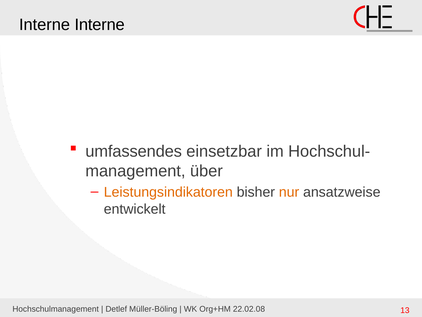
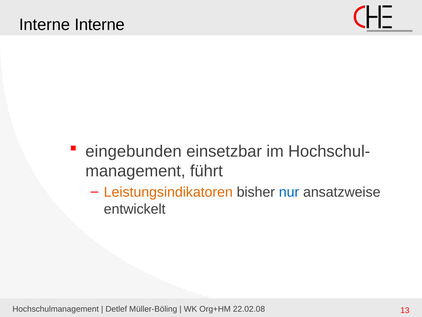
umfassendes: umfassendes -> eingebunden (134, 151)
über: über -> führt (206, 171)
nur colour: orange -> blue (289, 192)
